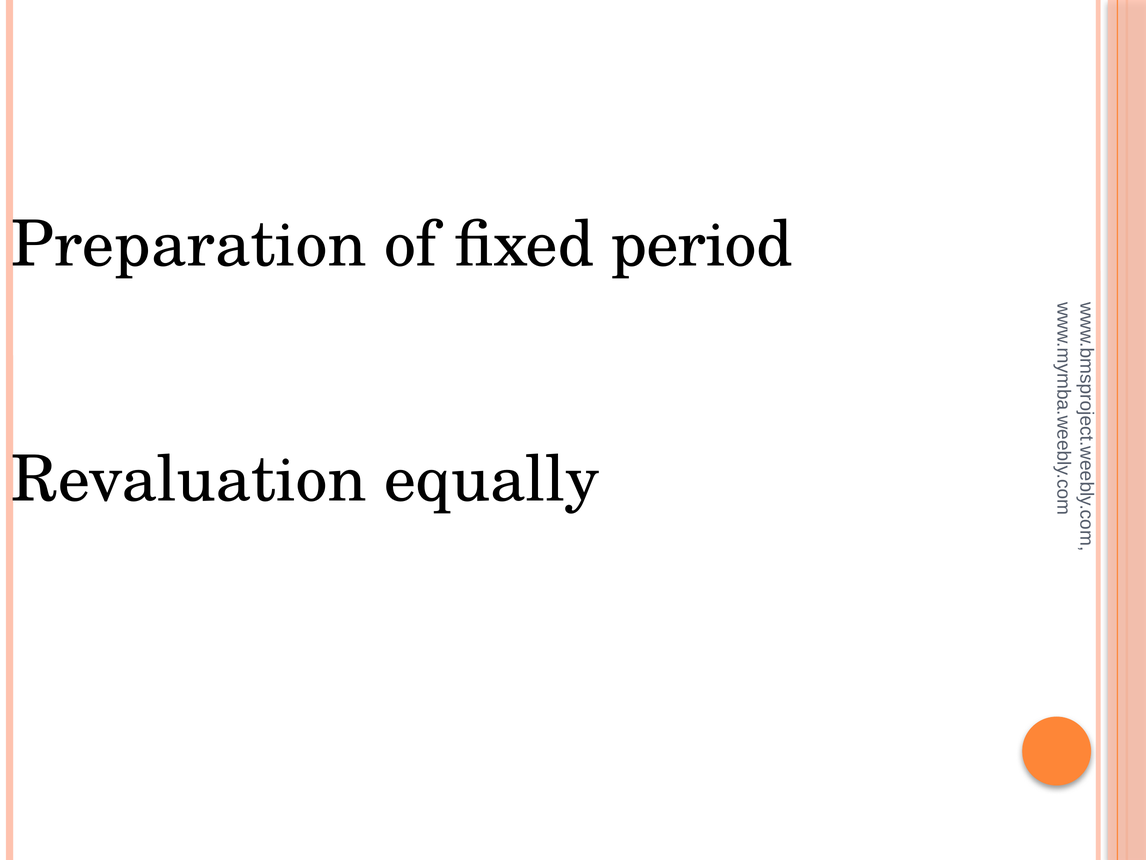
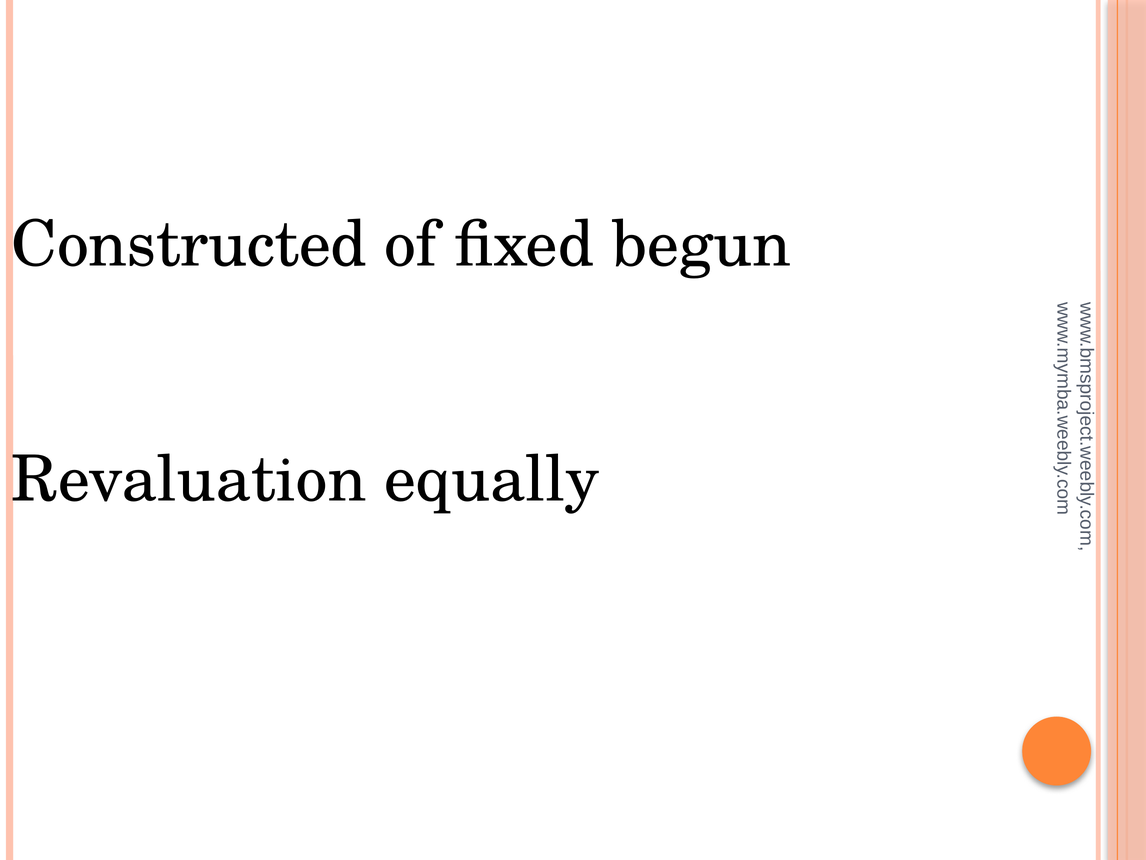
Preparation: Preparation -> Constructed (189, 244)
period: period -> begun (701, 244)
